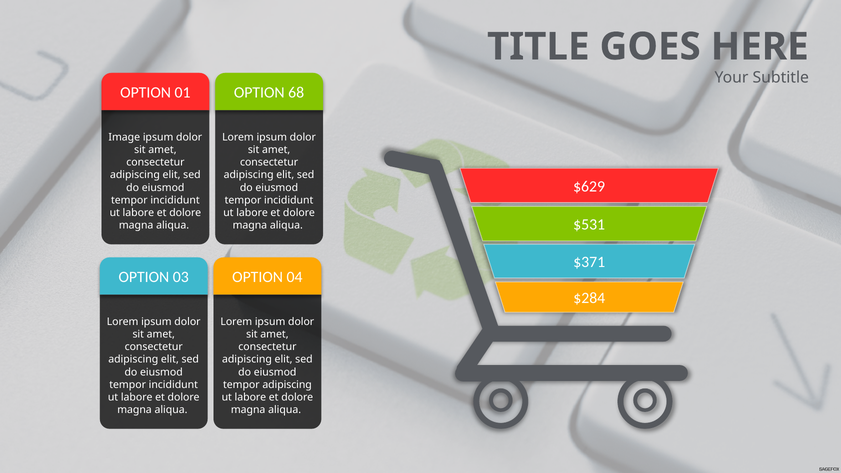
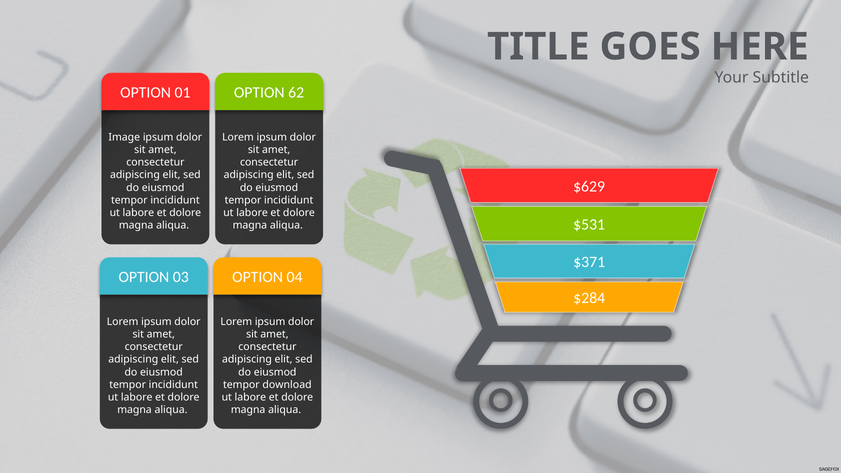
68: 68 -> 62 (296, 93)
tempor adipiscing: adipiscing -> download (287, 385)
